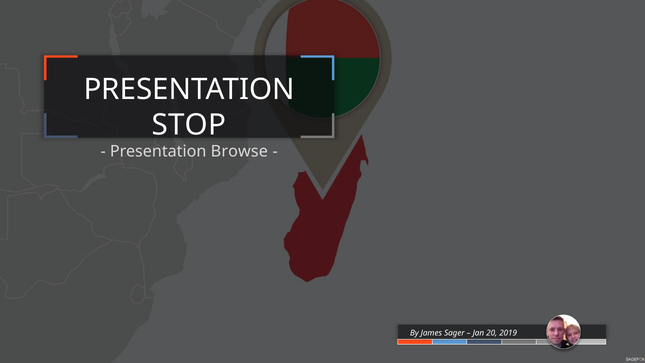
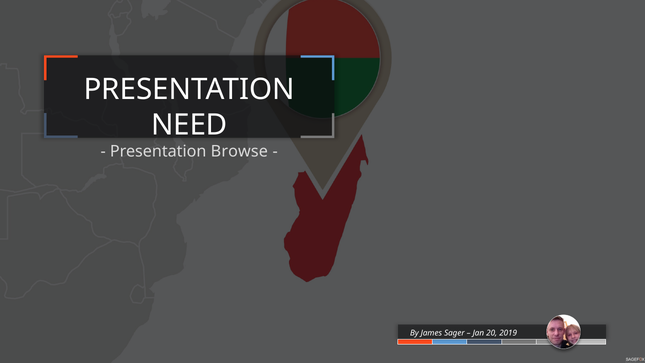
STOP: STOP -> NEED (189, 125)
